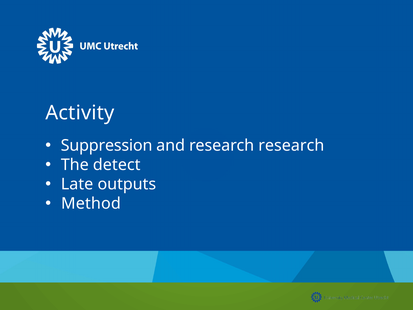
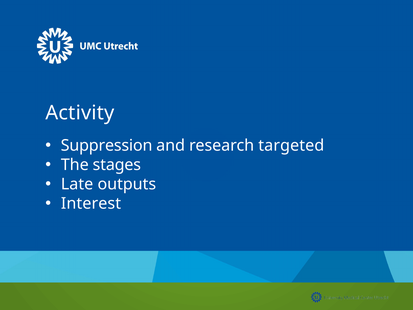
research research: research -> targeted (291, 146)
detect: detect -> stages (117, 165)
Method: Method -> Interest (91, 203)
